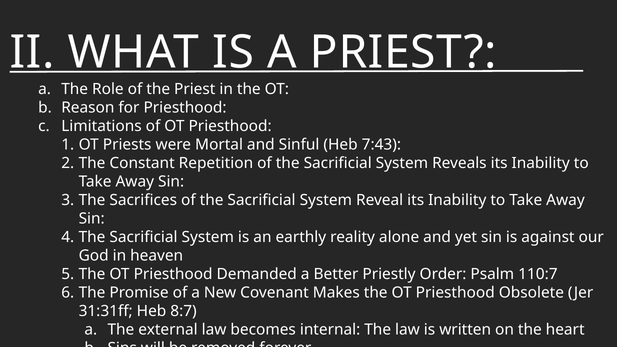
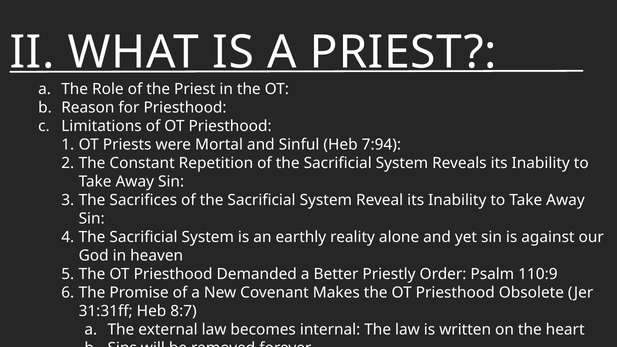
7:43: 7:43 -> 7:94 (381, 145)
110:7: 110:7 -> 110:9 (538, 274)
